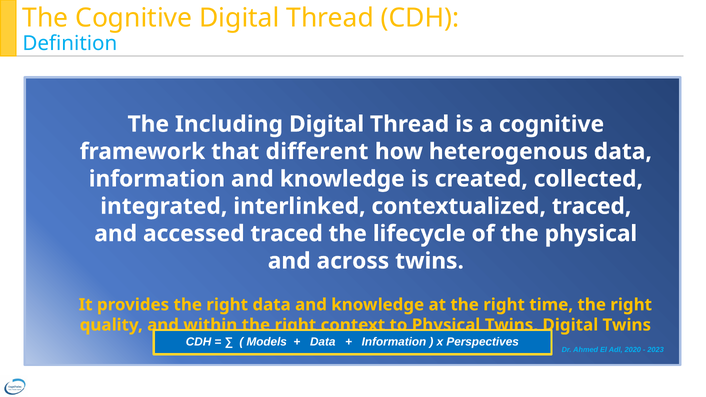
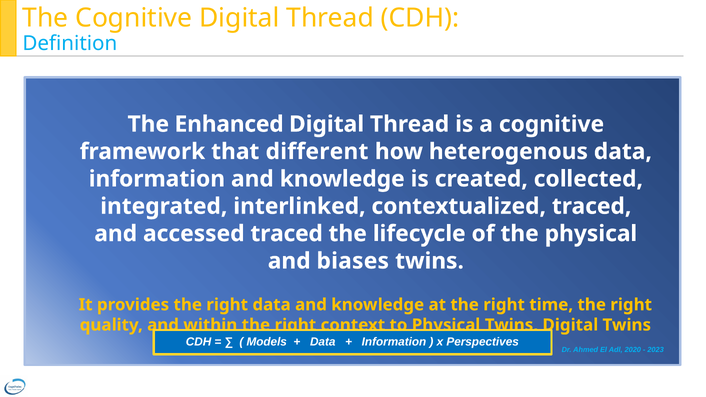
Including: Including -> Enhanced (229, 124)
across: across -> biases (353, 261)
